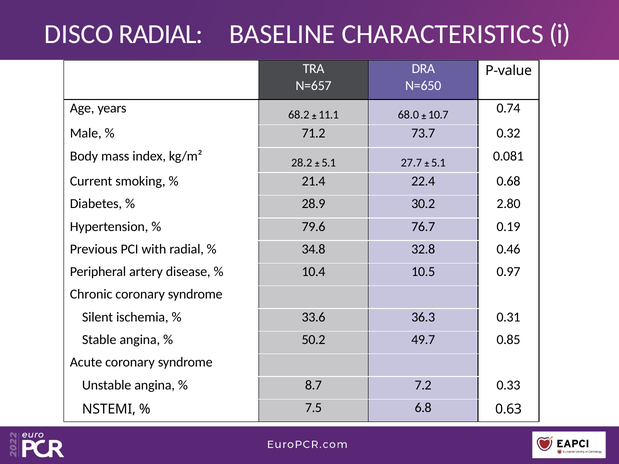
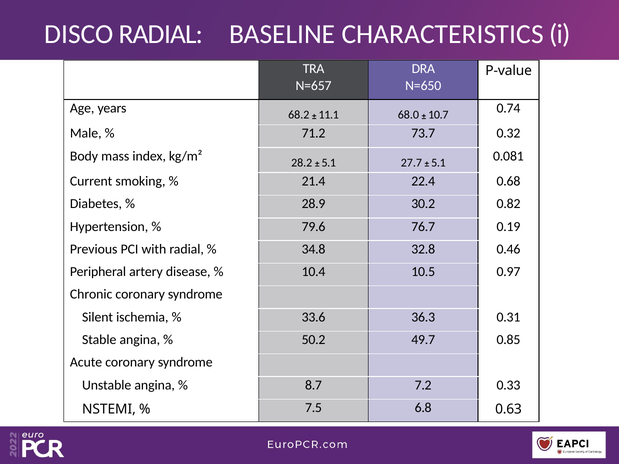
2.80: 2.80 -> 0.82 (509, 204)
